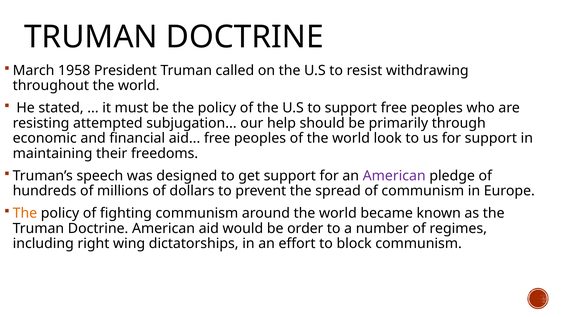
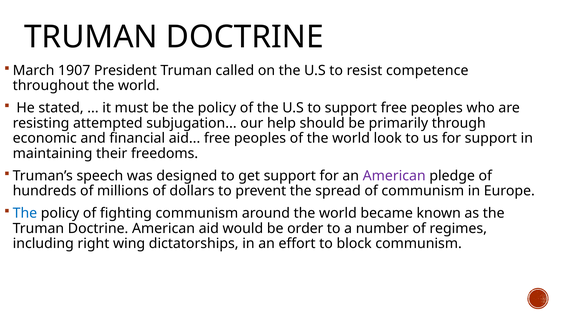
1958: 1958 -> 1907 (74, 71)
withdrawing: withdrawing -> competence (427, 71)
The colour: orange -> blue (25, 213)
